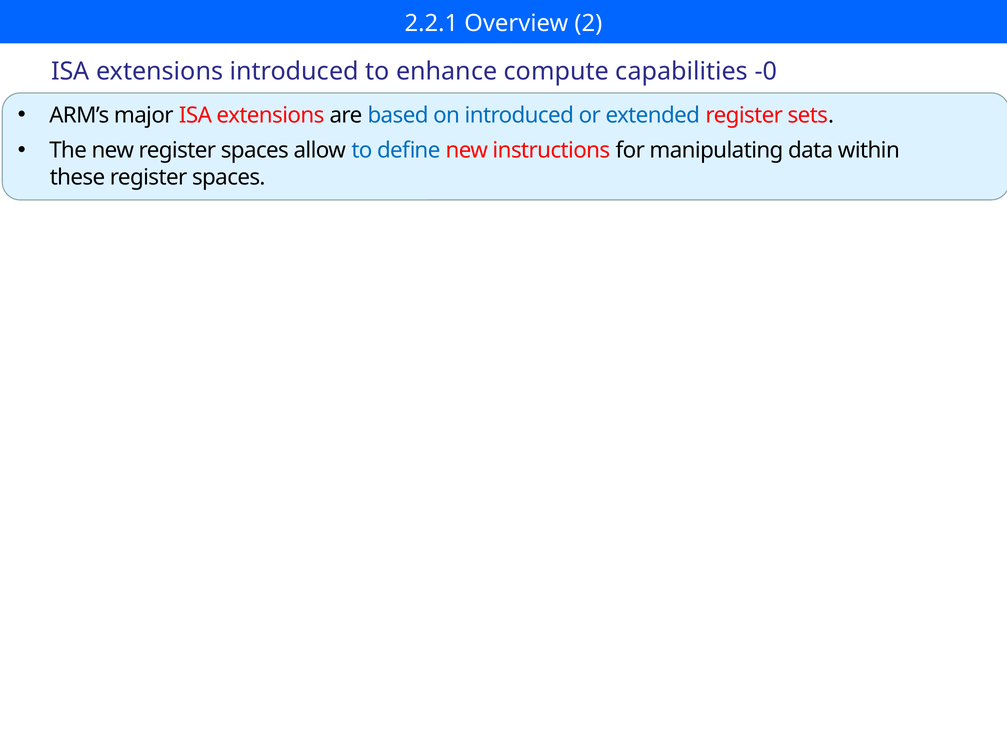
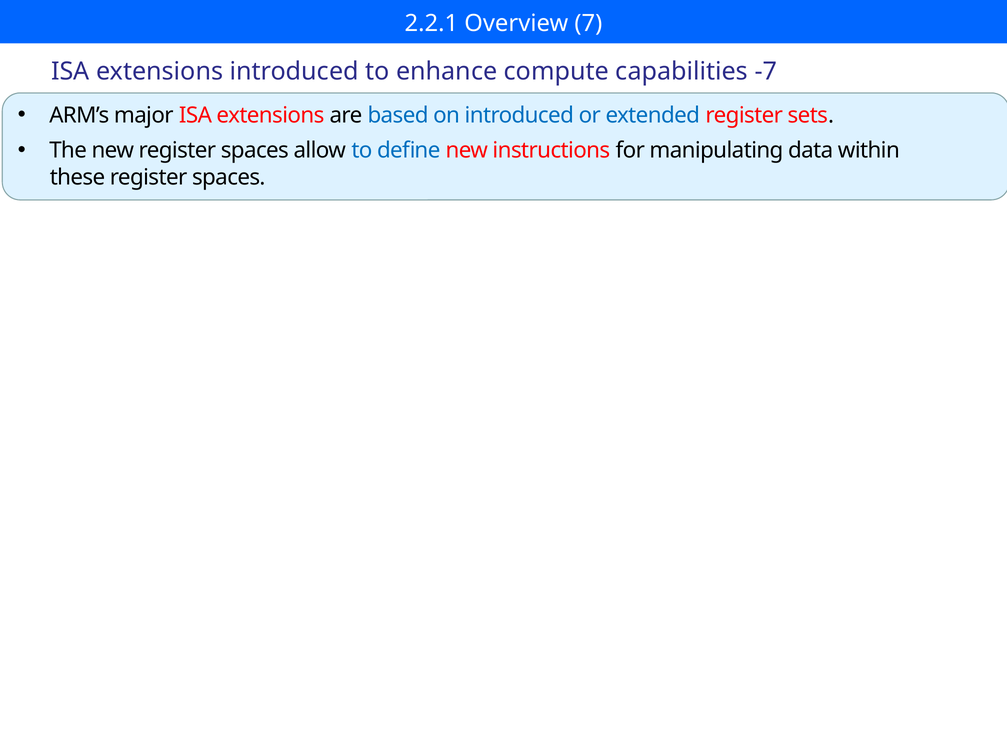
2: 2 -> 7 (588, 23)
-0: -0 -> -7 (766, 72)
